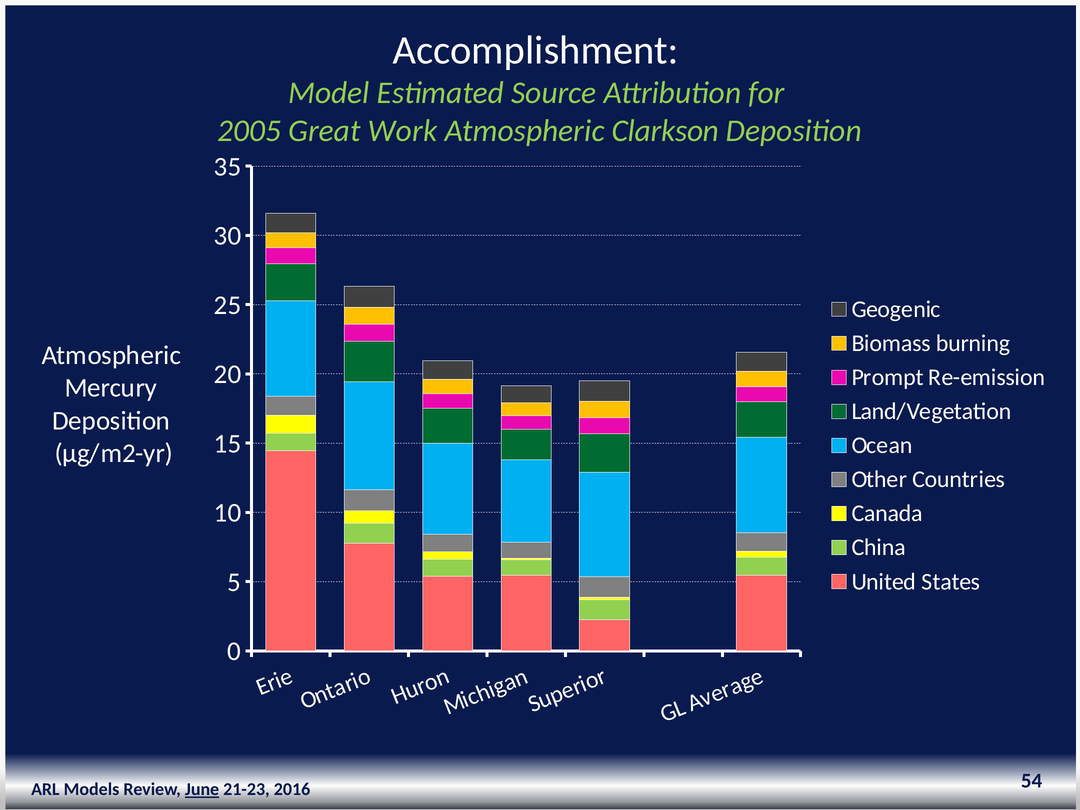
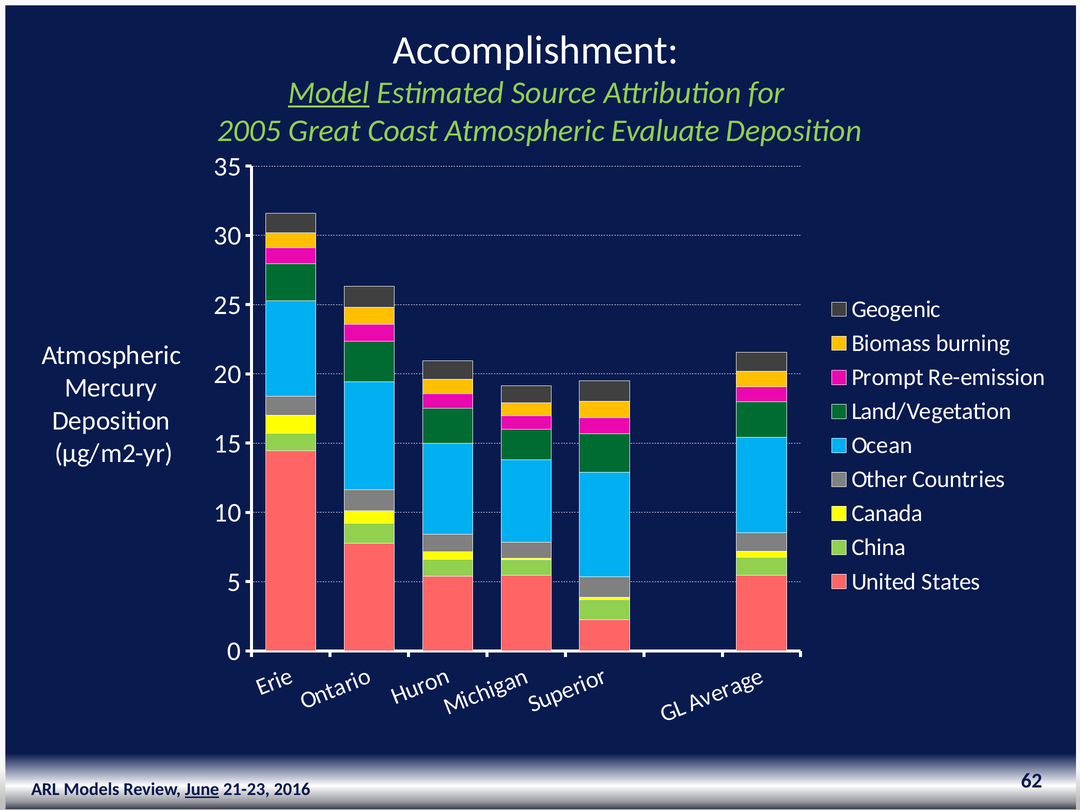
Model underline: none -> present (329, 93)
Work: Work -> Coast (403, 131)
Clarkson: Clarkson -> Evaluate (665, 131)
54: 54 -> 62 (1032, 781)
